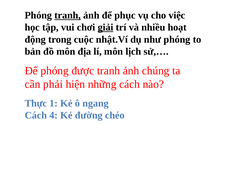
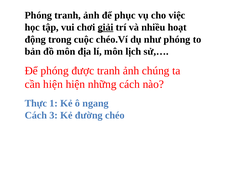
tranh underline: present -> none (68, 15)
nhật.Ví: nhật.Ví -> chéo.Ví (112, 39)
cần phải: phải -> hiện (53, 84)
4: 4 -> 3 (54, 115)
